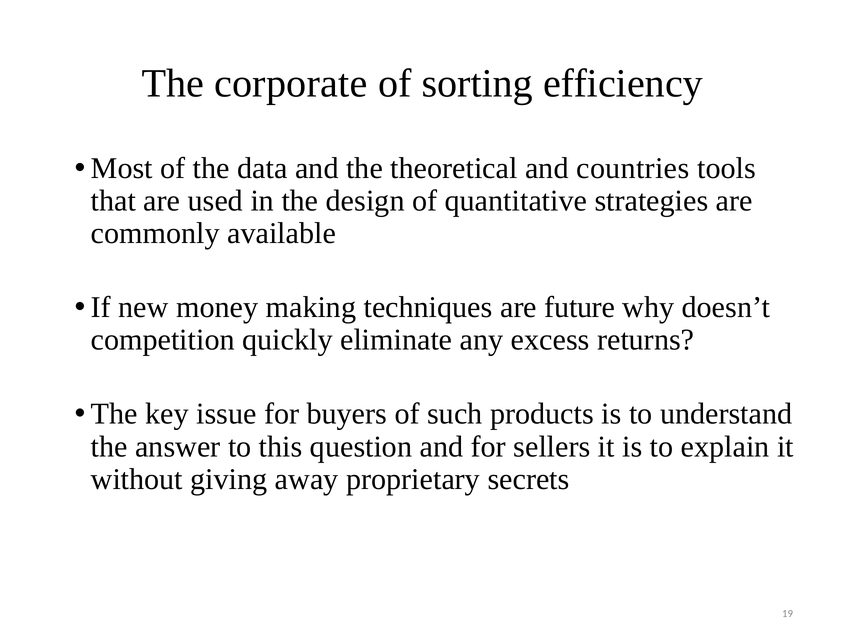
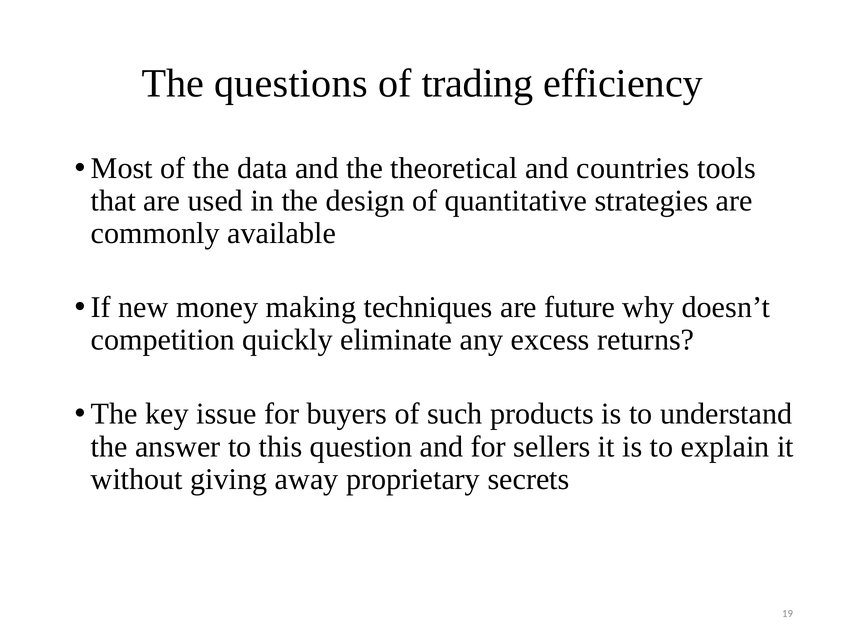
corporate: corporate -> questions (291, 83)
sorting: sorting -> trading (477, 83)
